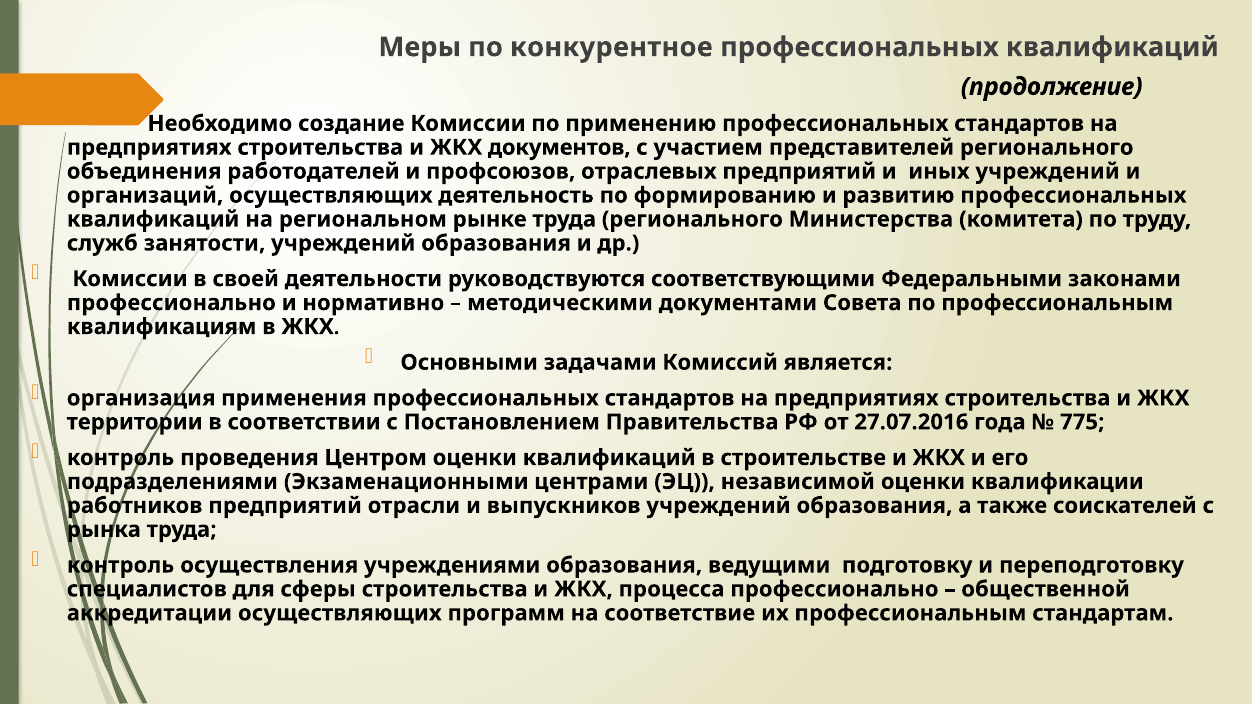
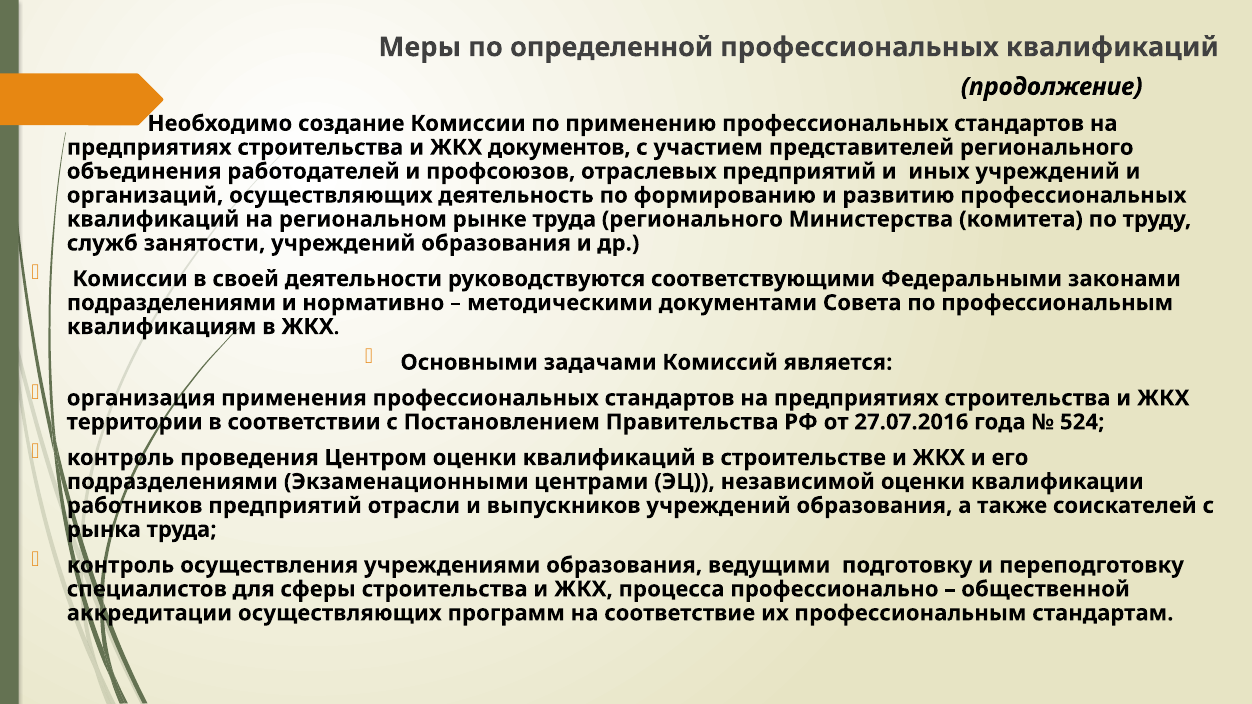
конкурентное: конкурентное -> определенной (612, 47)
профессионально: профессионально -> подразделениями (171, 303)
775: 775 -> 524 (1082, 422)
